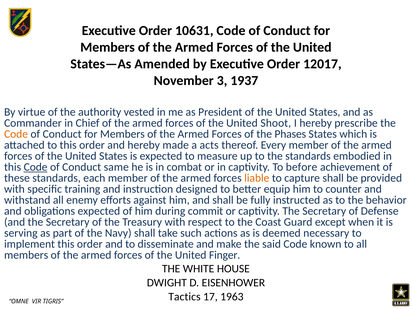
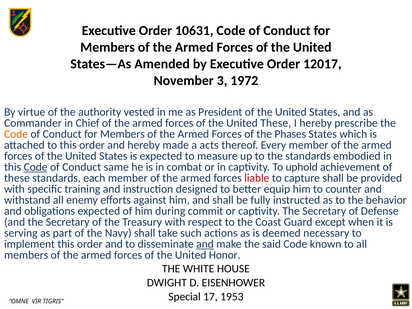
1937: 1937 -> 1972 (244, 81)
United Shoot: Shoot -> These (276, 123)
before: before -> uphold (302, 167)
liable colour: orange -> red (257, 178)
and underline: none -> present (205, 244)
Finger: Finger -> Honor (225, 255)
Tactics: Tactics -> Special (185, 297)
1963: 1963 -> 1953 (232, 297)
